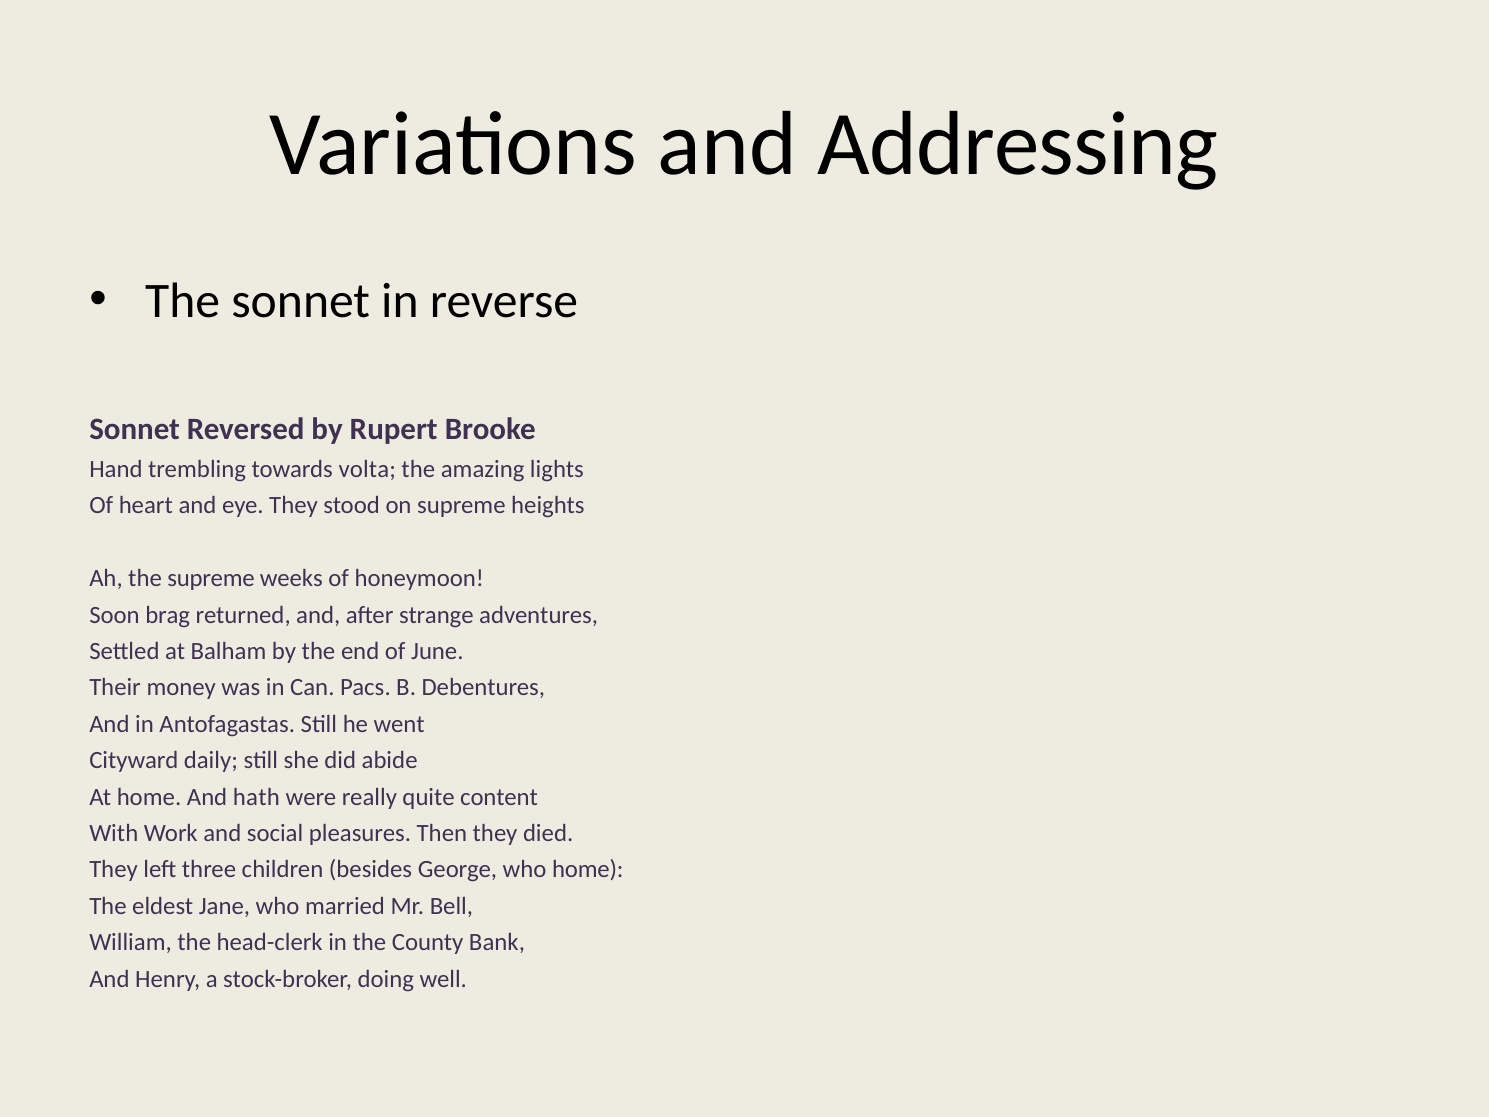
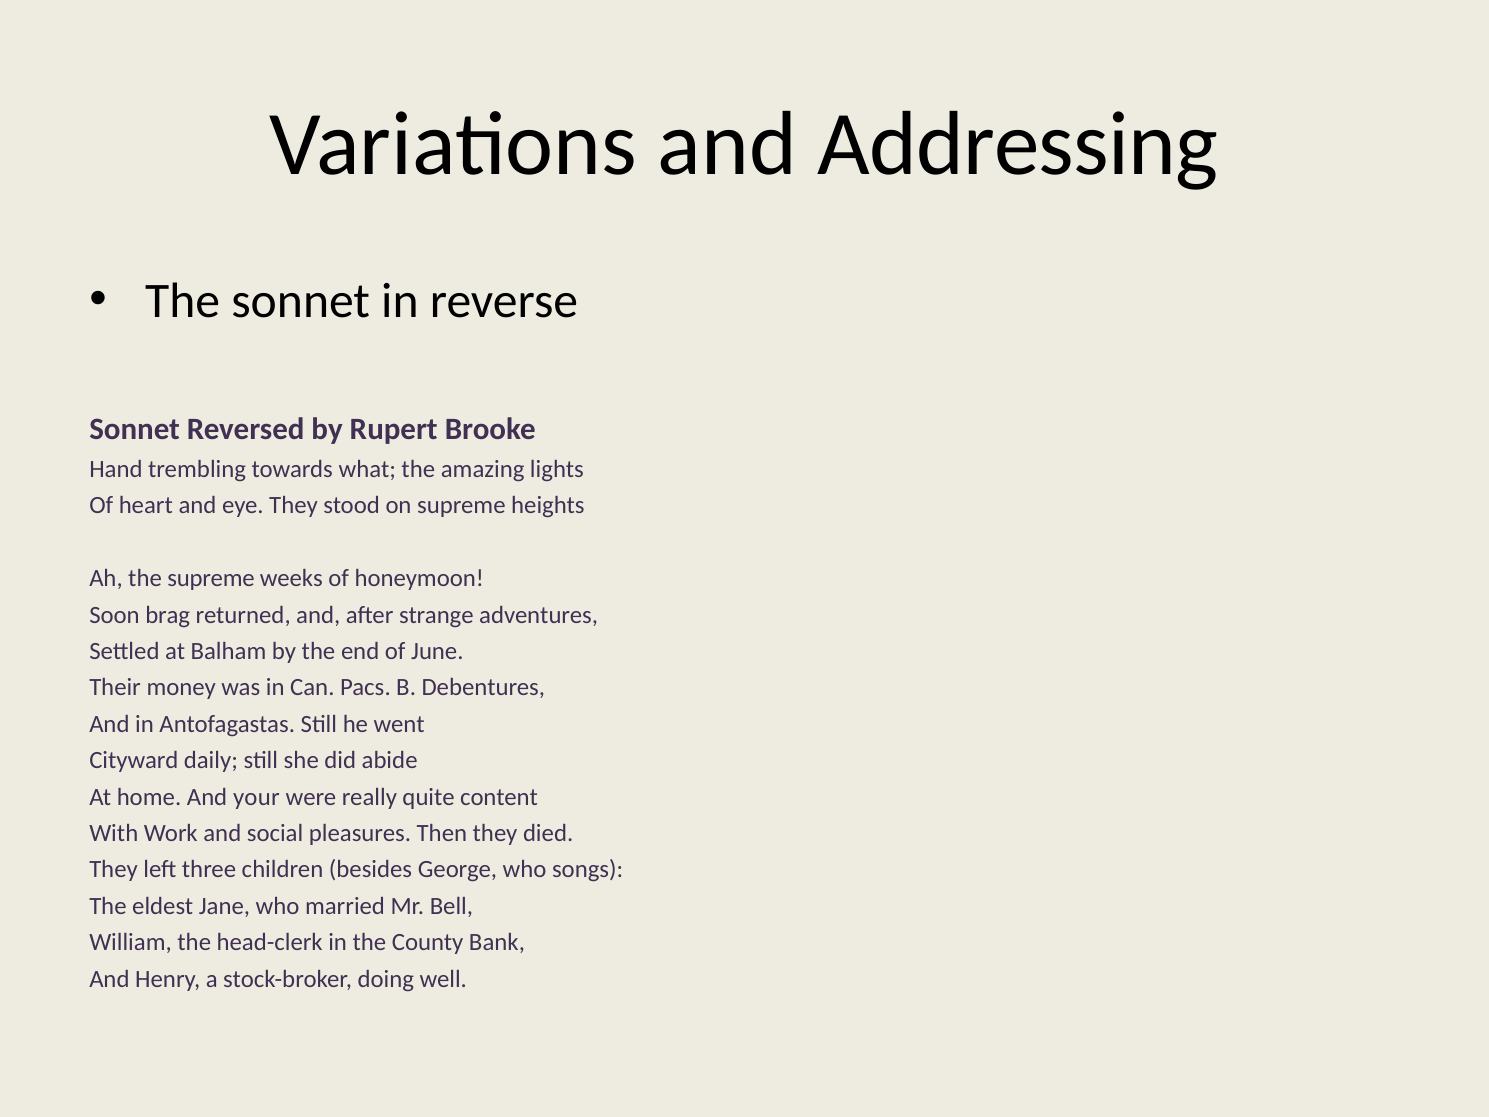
volta: volta -> what (367, 469)
hath: hath -> your (256, 797)
who home: home -> songs (588, 870)
